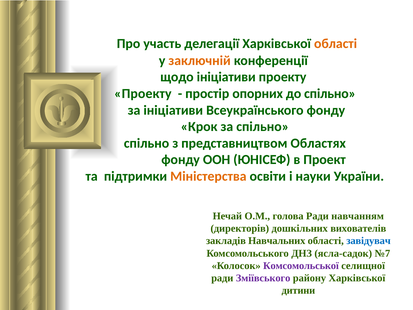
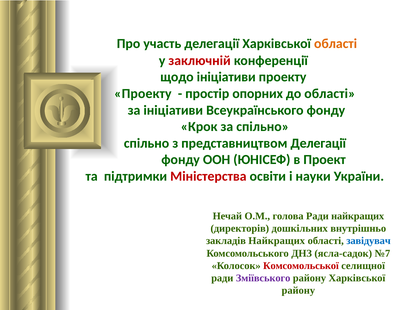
заключній colour: orange -> red (200, 60)
до спільно: спільно -> області (330, 94)
представництвом Областях: Областях -> Делегації (318, 143)
Міністерства colour: orange -> red (208, 176)
Ради навчанням: навчанням -> найкращих (358, 216)
вихователів: вихователів -> внутрішньо (358, 228)
закладів Навчальних: Навчальних -> Найкращих (277, 241)
Комсомольської colour: purple -> red (301, 265)
дитини: дитини -> району (298, 290)
